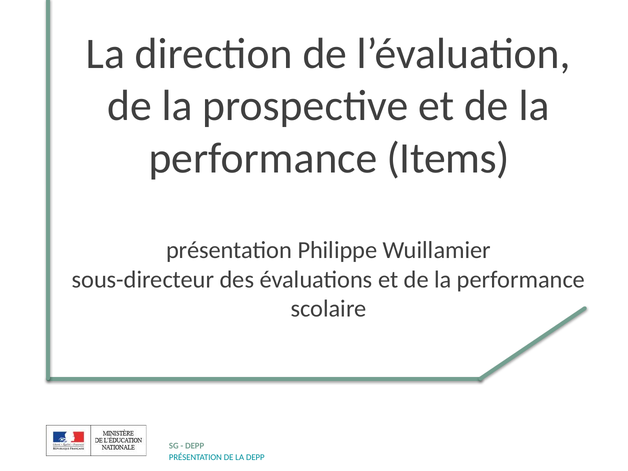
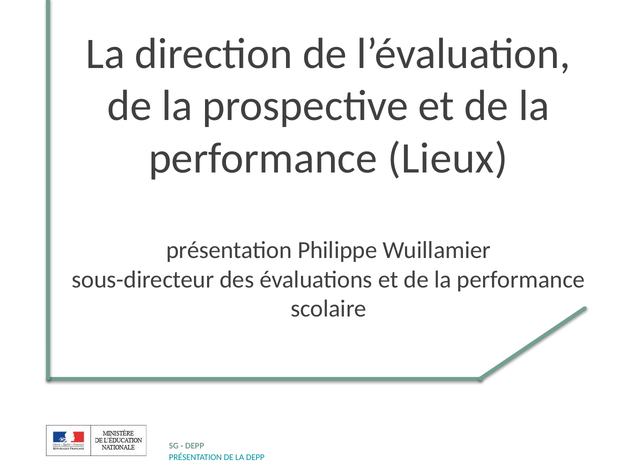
Items: Items -> Lieux (448, 158)
